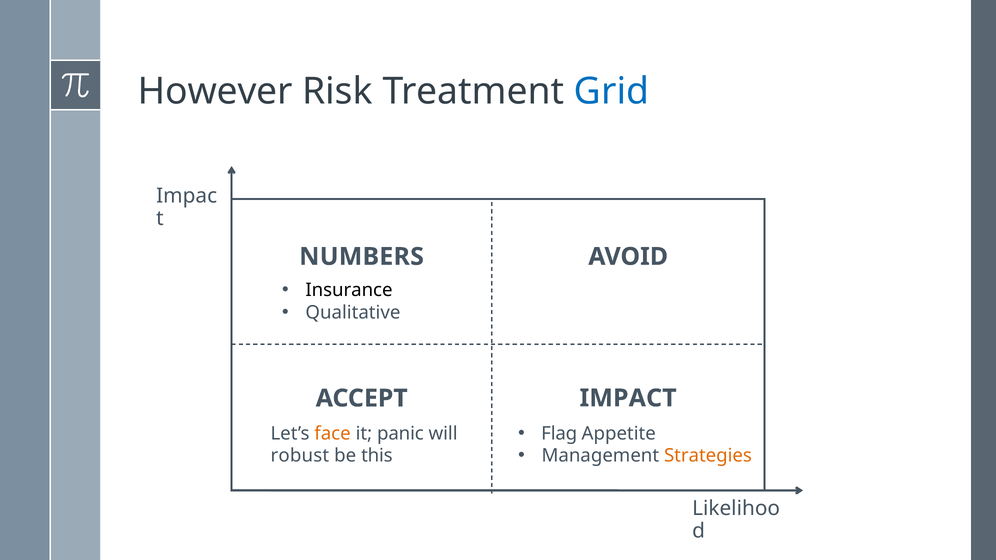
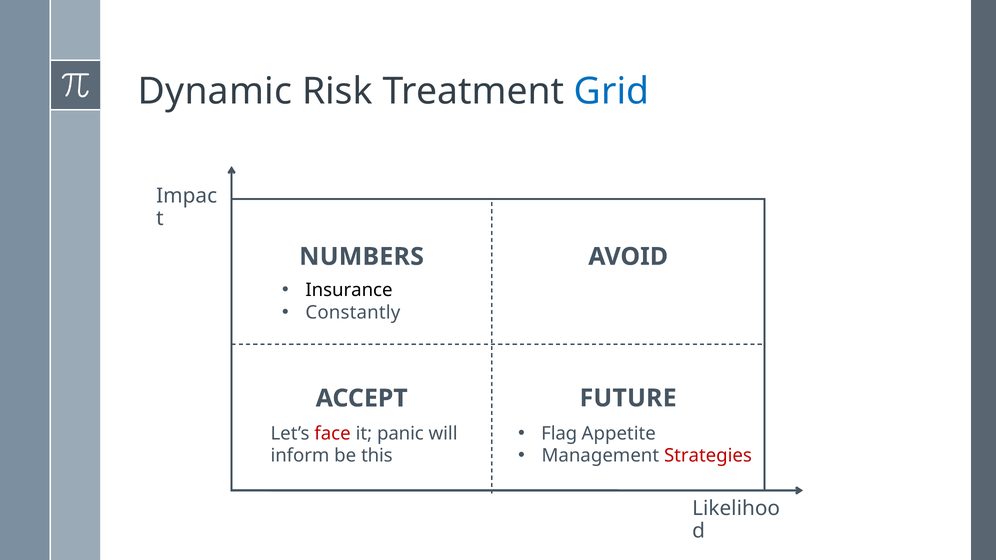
However: However -> Dynamic (215, 92)
Qualitative: Qualitative -> Constantly (353, 313)
IMPACT: IMPACT -> FUTURE (628, 398)
face colour: orange -> red (333, 434)
Strategies colour: orange -> red (708, 456)
robust: robust -> inform (300, 456)
